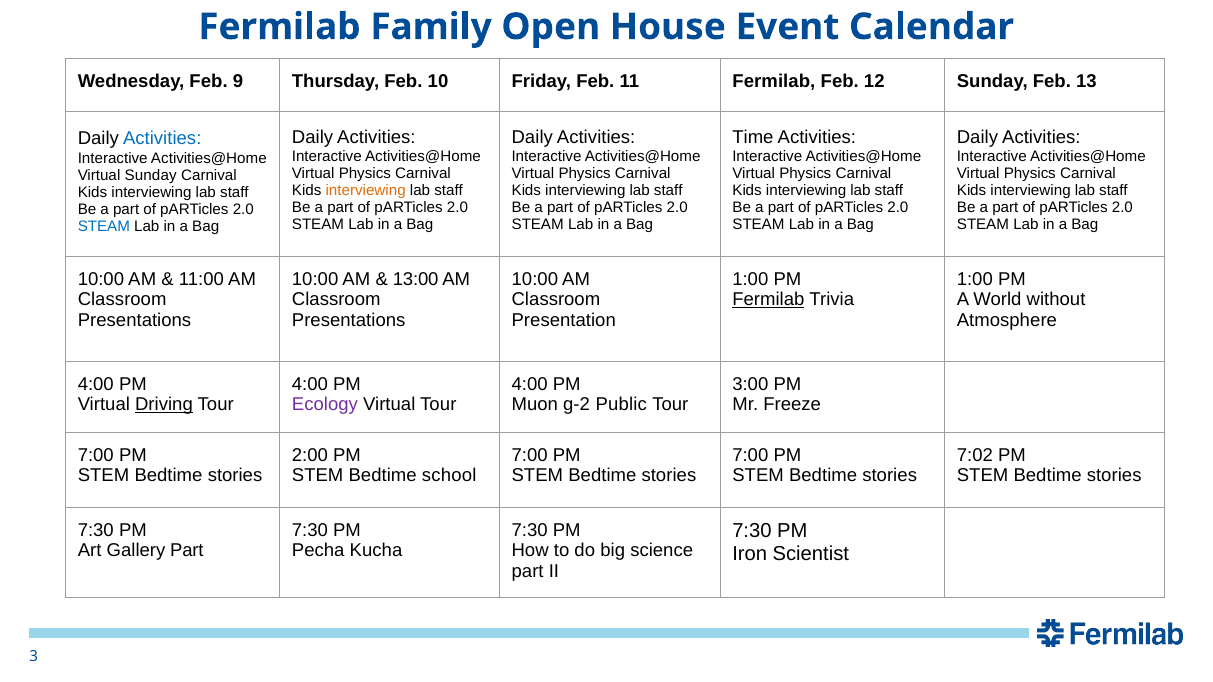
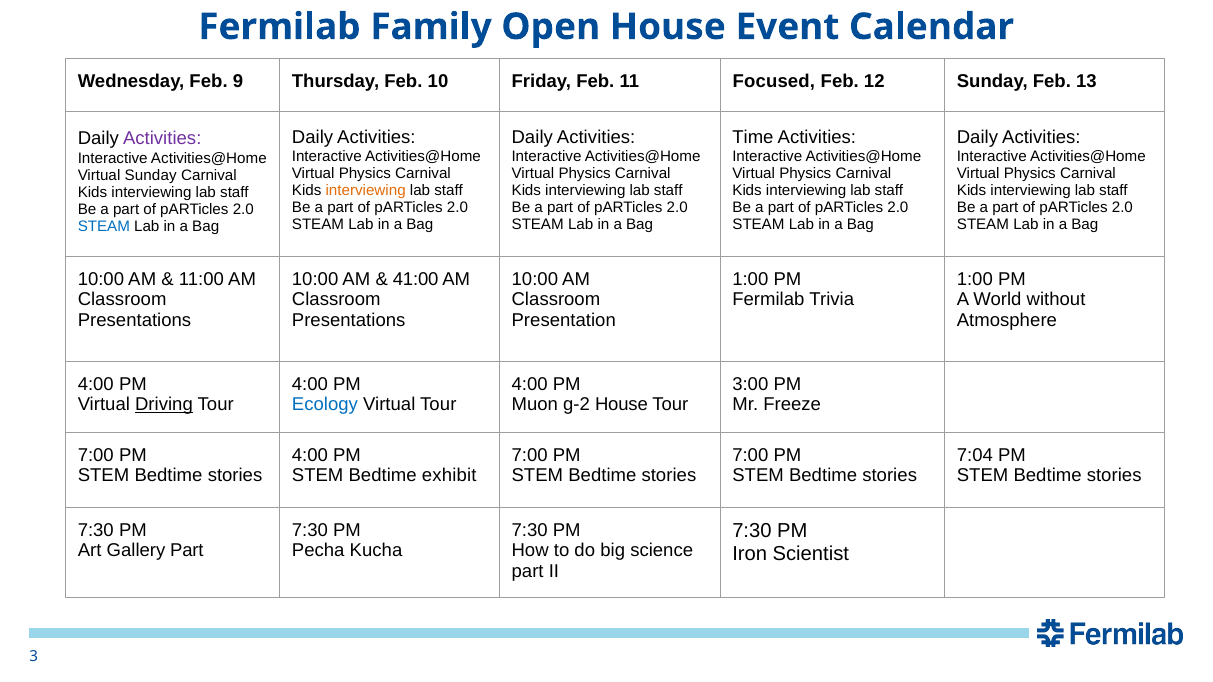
11 Fermilab: Fermilab -> Focused (774, 81)
Activities colour: blue -> purple (162, 139)
13:00: 13:00 -> 41:00 (416, 279)
Fermilab underline: present -> none (768, 300)
Ecology colour: purple -> blue (325, 405)
g-2 Public: Public -> House (621, 405)
2:00: 2:00 -> 4:00 (310, 455)
7:02: 7:02 -> 7:04 (975, 455)
school: school -> exhibit (449, 476)
